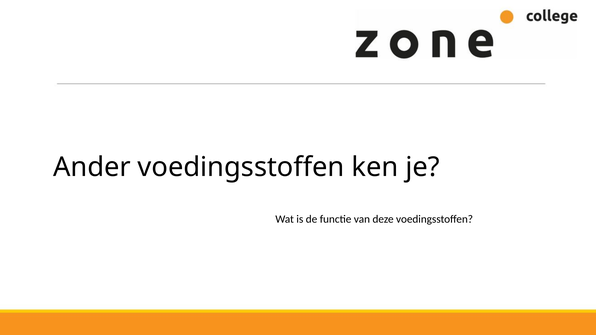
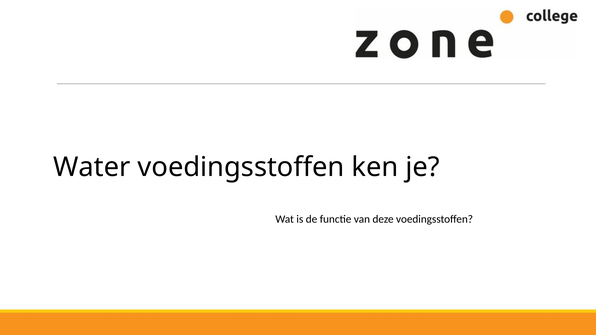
Ander: Ander -> Water (92, 167)
